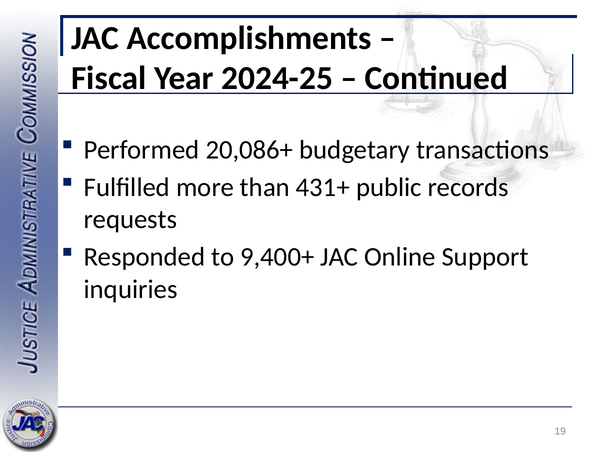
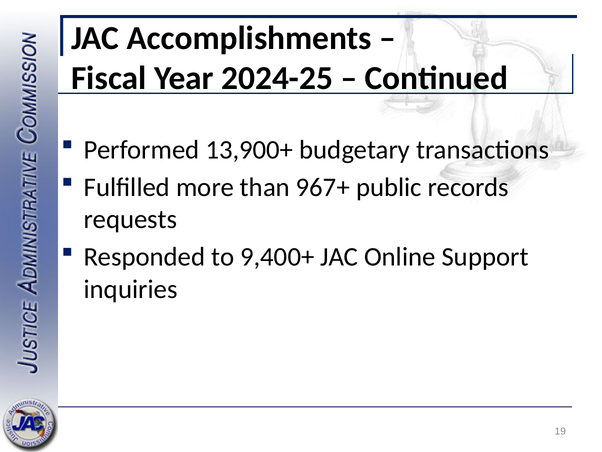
20,086+: 20,086+ -> 13,900+ (249, 150)
431+: 431+ -> 967+ (323, 187)
